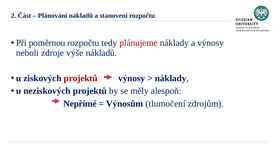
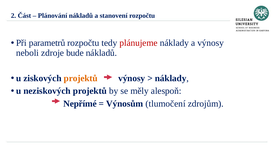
poměrnou: poměrnou -> parametrů (47, 43)
výše: výše -> bude (75, 53)
projektů colour: red -> orange (81, 78)
